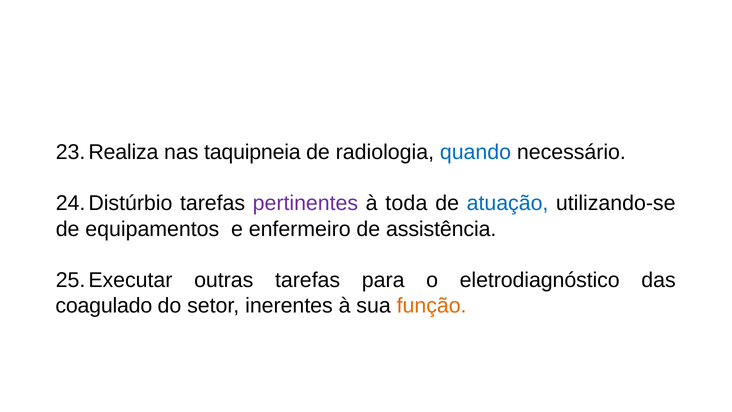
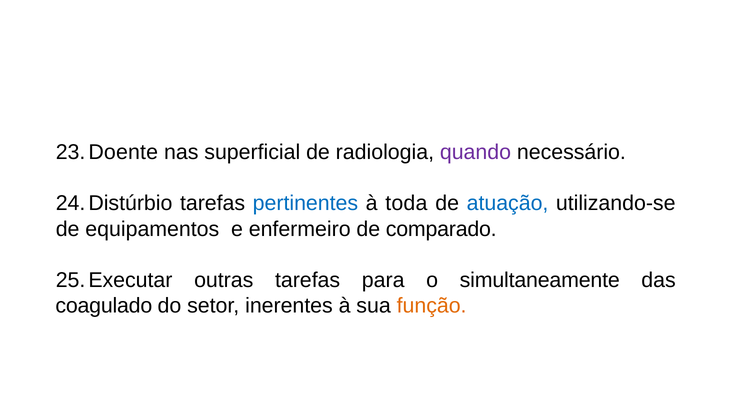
Realiza: Realiza -> Doente (123, 152)
taquipneia: taquipneia -> superficial (252, 152)
quando colour: blue -> purple (475, 152)
pertinentes colour: purple -> blue (305, 203)
assistência: assistência -> comparado (441, 229)
eletrodiagnóstico: eletrodiagnóstico -> simultaneamente (540, 280)
